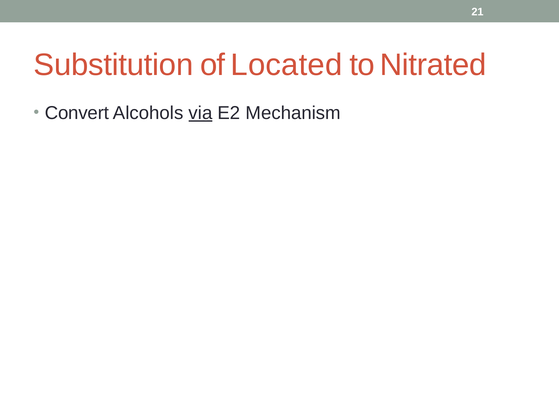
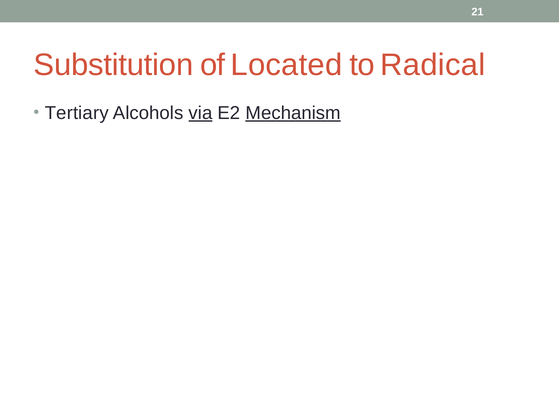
Nitrated: Nitrated -> Radical (433, 65)
Convert: Convert -> Tertiary (77, 113)
Mechanism underline: none -> present (293, 113)
